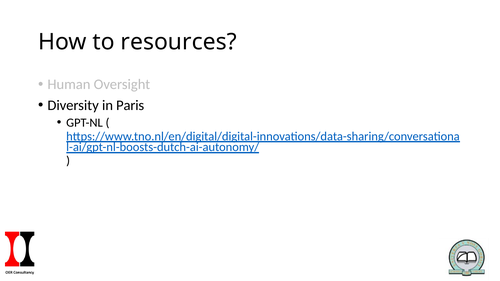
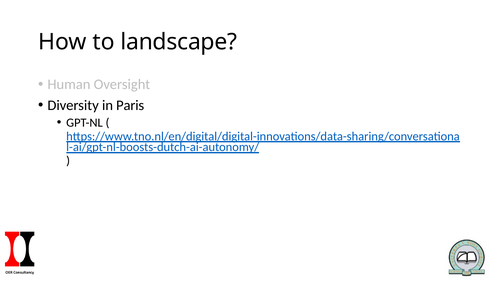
resources: resources -> landscape (179, 42)
